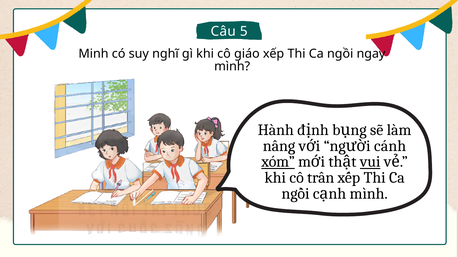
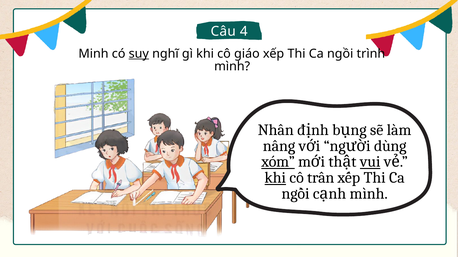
5: 5 -> 4 (244, 31)
suy underline: none -> present (139, 54)
ngay: ngay -> trình (371, 54)
Hành: Hành -> Nhân (276, 130)
cánh: cánh -> dùng (390, 146)
khi underline: none -> present (275, 178)
